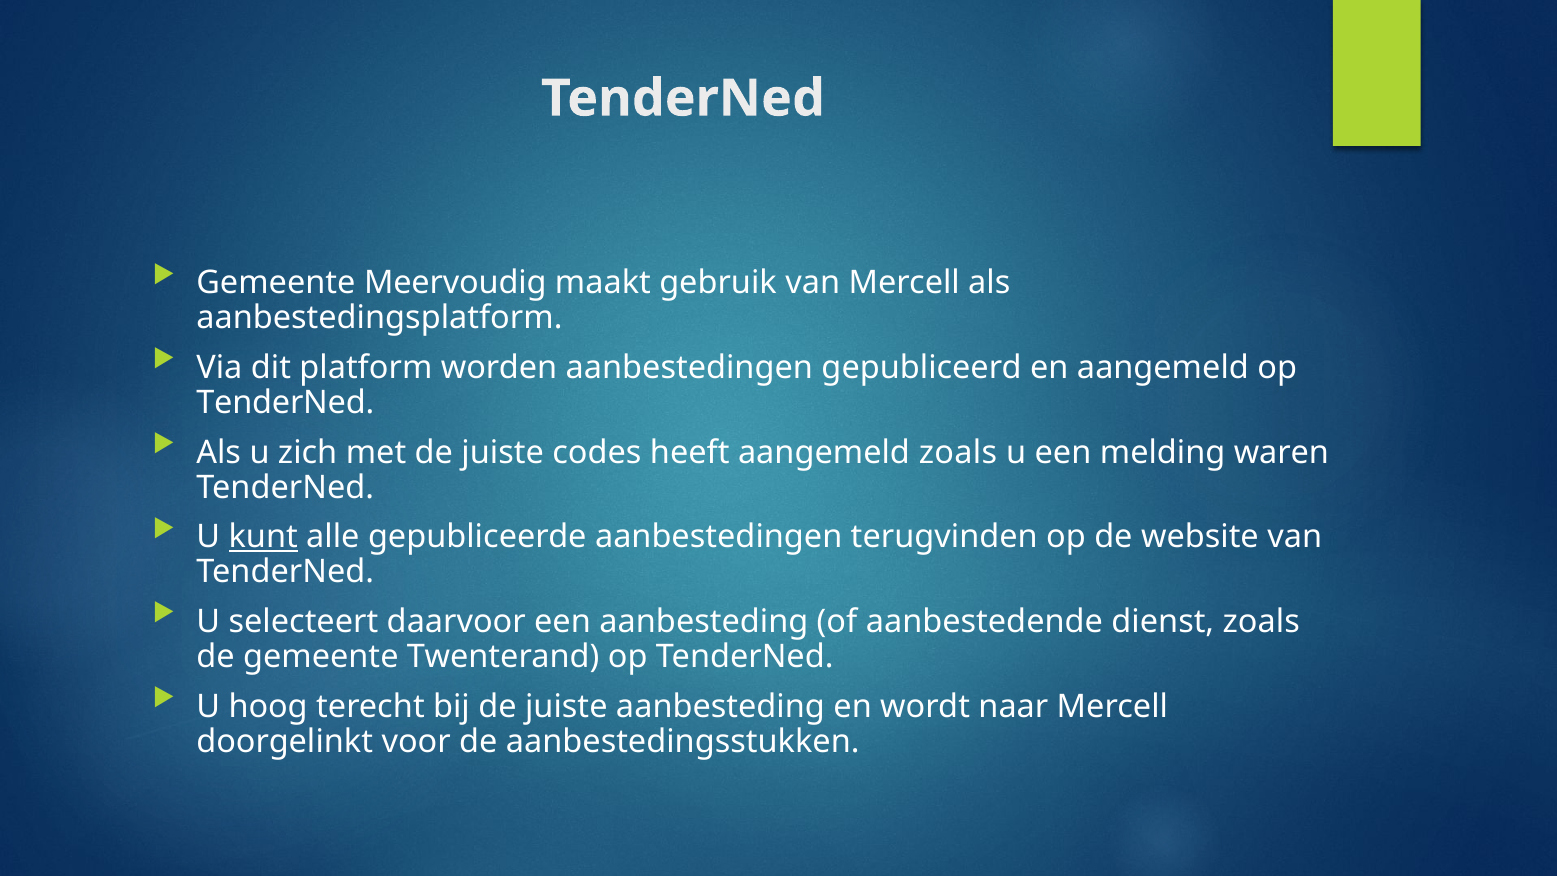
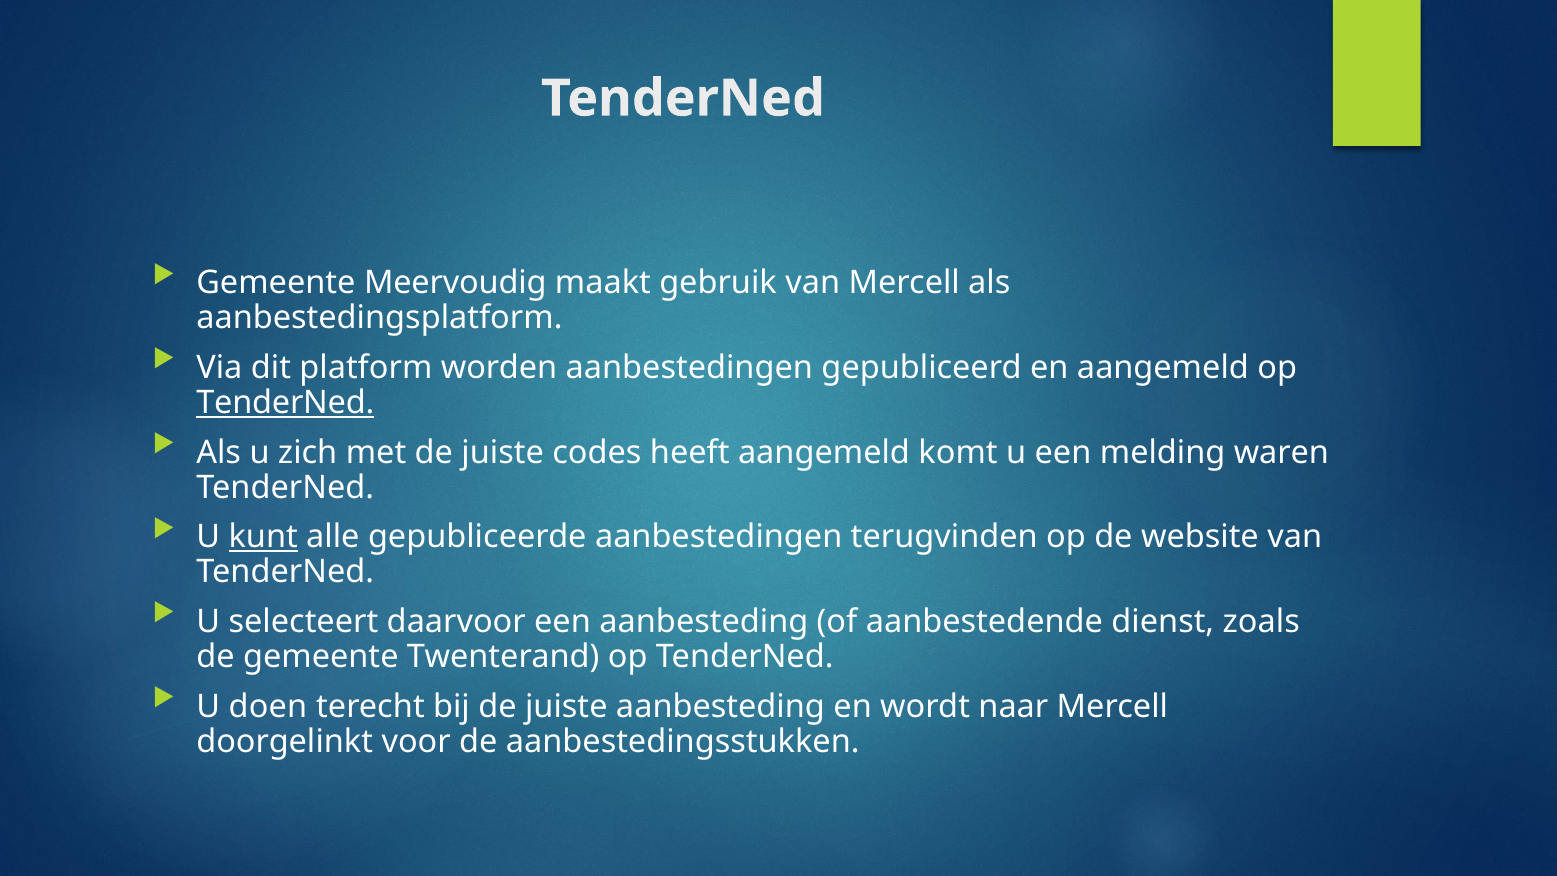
TenderNed underline: none -> present (285, 403)
aangemeld zoals: zoals -> komt (958, 452)
hoog: hoog -> doen (268, 706)
